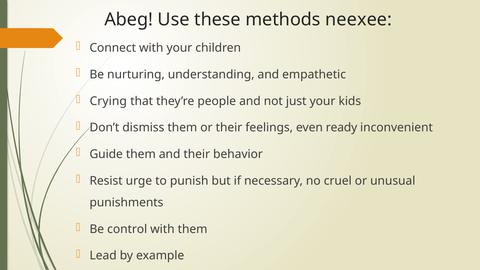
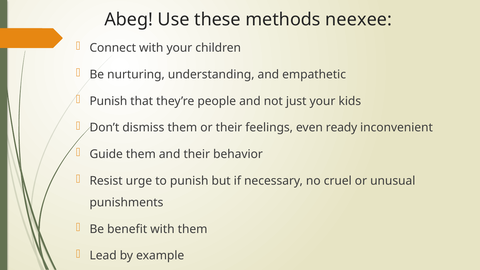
Crying: Crying -> Punish (108, 101)
control: control -> benefit (127, 229)
